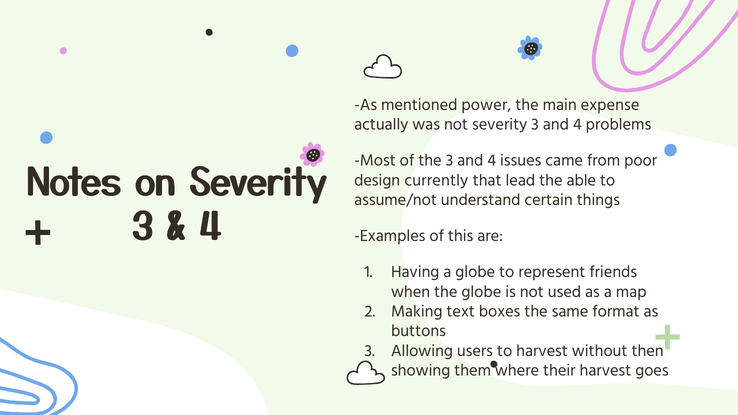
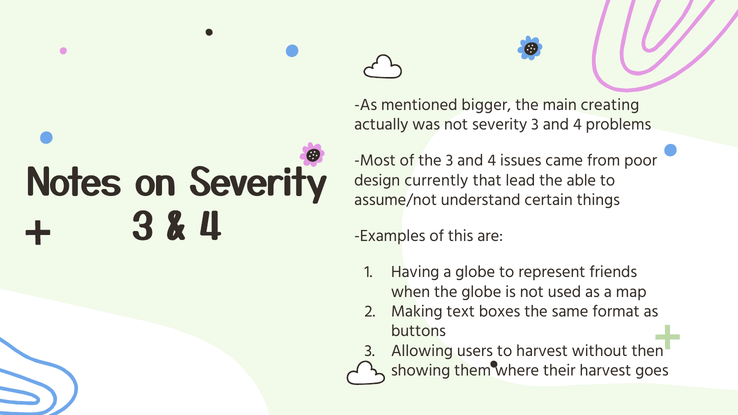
power: power -> bigger (486, 105)
expense: expense -> creating (610, 105)
